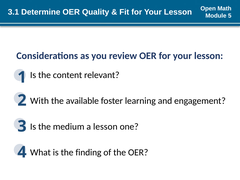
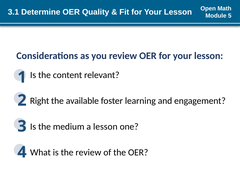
With: With -> Right (40, 101)
the finding: finding -> review (88, 152)
